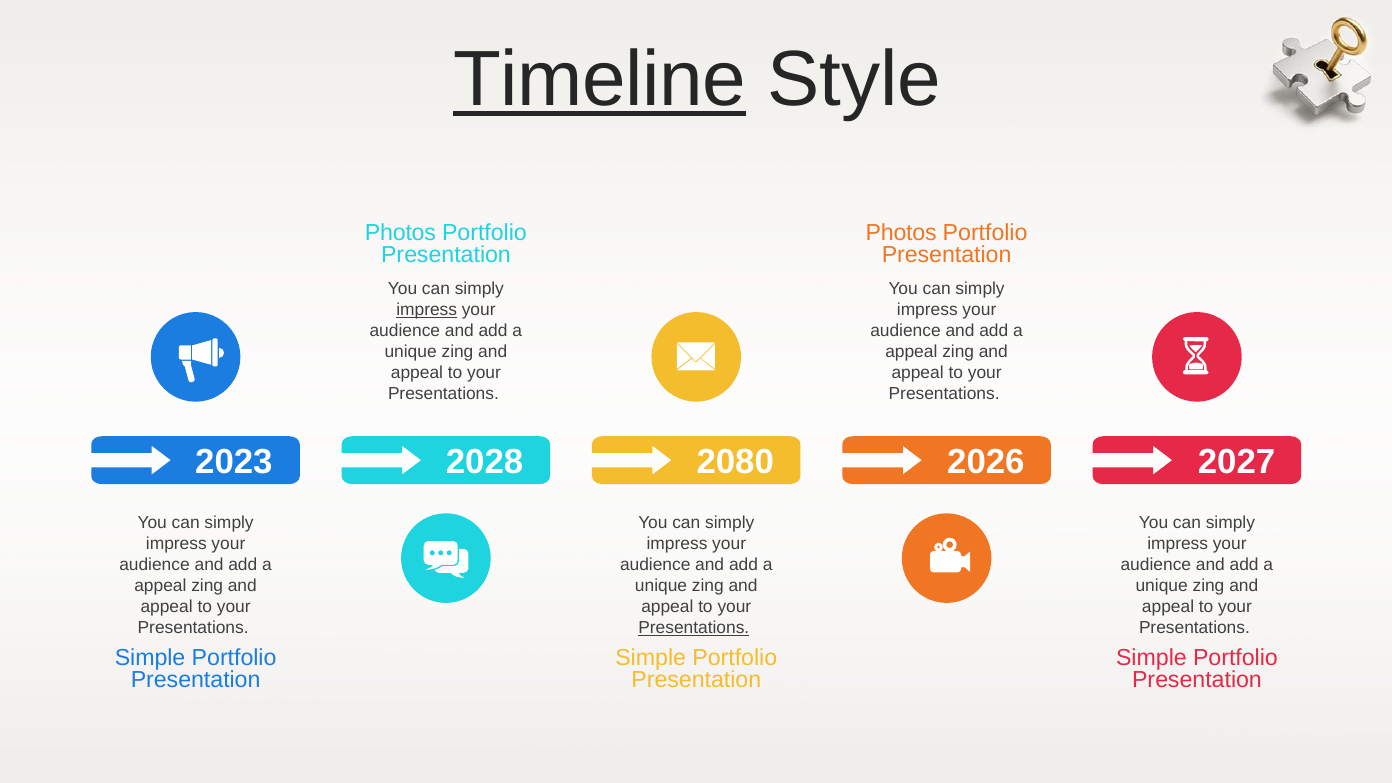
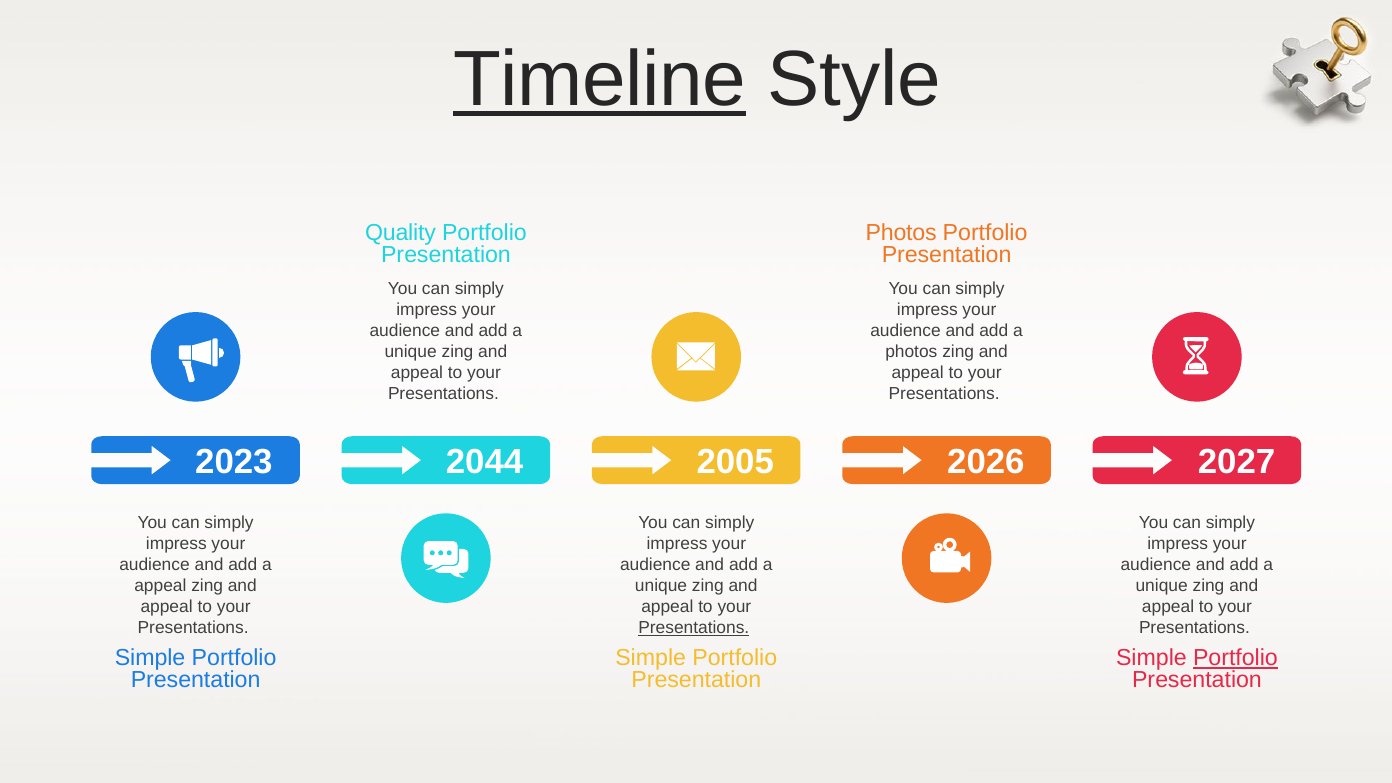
Photos: Photos -> Quality (400, 233)
impress underline: present -> none (427, 310)
appeal: appeal -> photos (911, 352)
2028: 2028 -> 2044 (485, 462)
2080: 2080 -> 2005 (735, 462)
Portfolio underline: none -> present (1235, 658)
